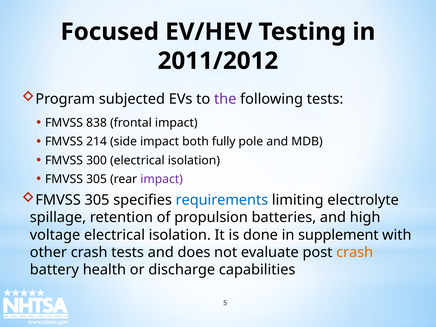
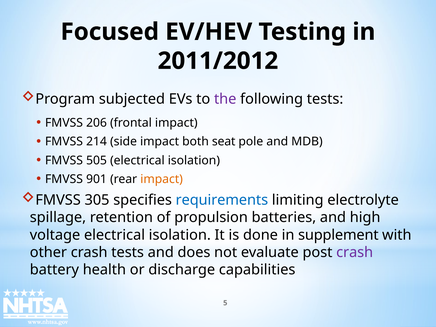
838: 838 -> 206 (97, 123)
fully: fully -> seat (224, 142)
300: 300 -> 505 (97, 160)
305: 305 -> 901 (97, 179)
impact colour: purple -> orange (162, 179)
crash colour: orange -> purple (355, 252)
